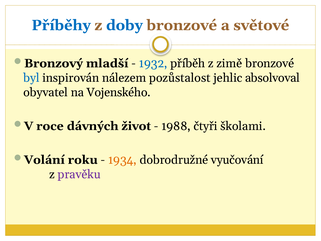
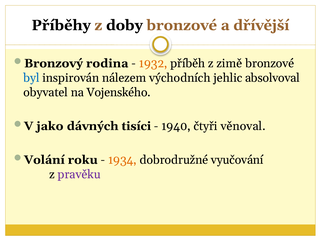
Příběhy colour: blue -> black (61, 25)
doby colour: blue -> black (124, 25)
světové: světové -> dřívější (261, 25)
mladší: mladší -> rodina (107, 63)
1932 colour: blue -> orange (153, 63)
pozůstalost: pozůstalost -> východních (180, 78)
roce: roce -> jako (50, 126)
život: život -> tisíci (136, 126)
1988: 1988 -> 1940 (176, 126)
školami: školami -> věnoval (243, 126)
